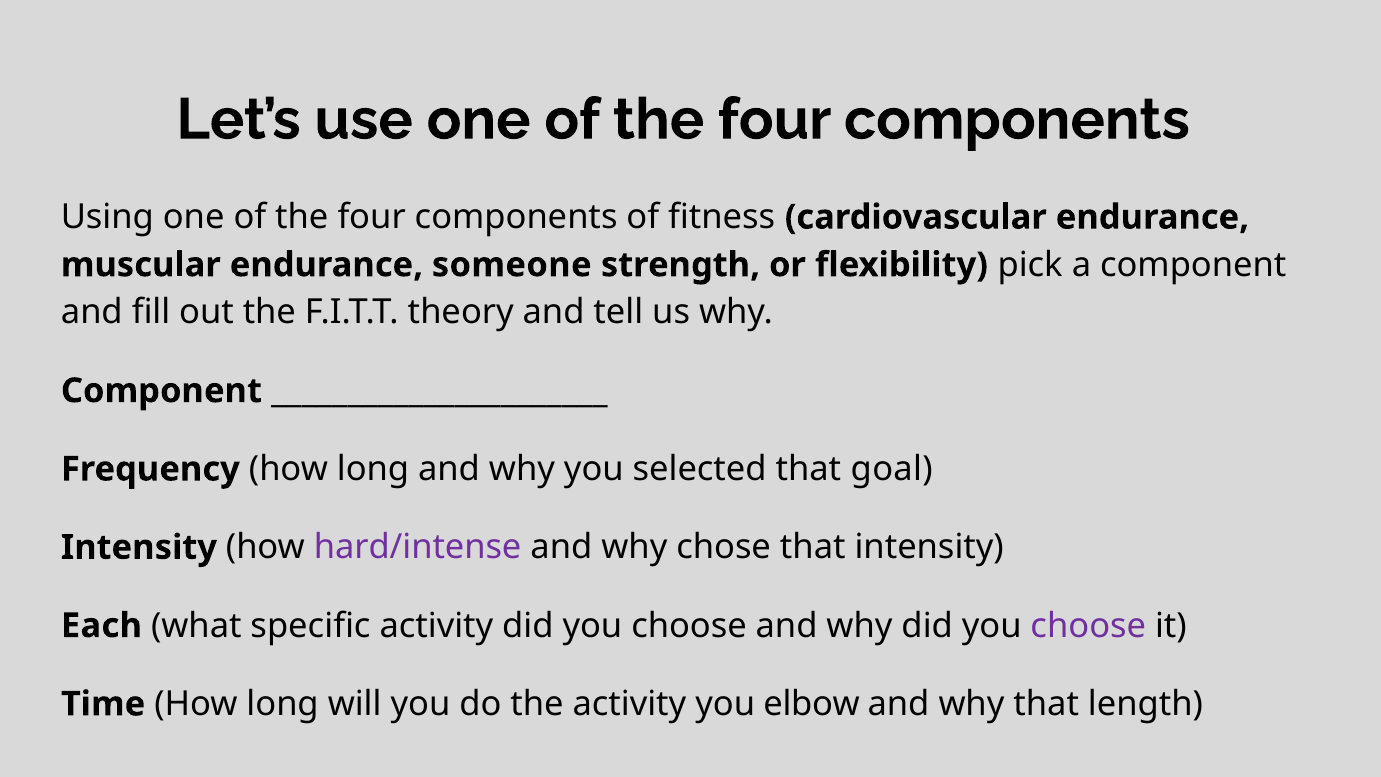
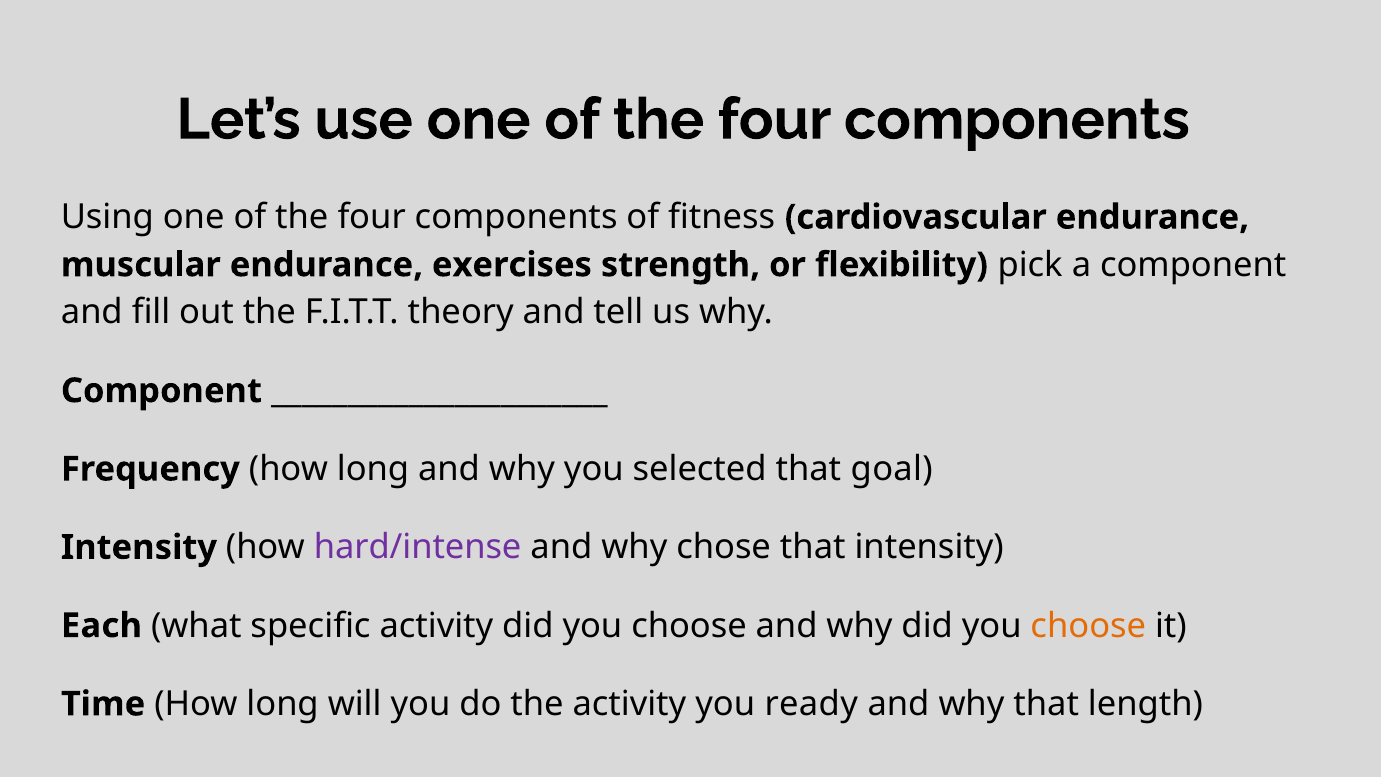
someone: someone -> exercises (512, 265)
choose colour: purple -> orange (1088, 626)
elbow: elbow -> ready (811, 704)
